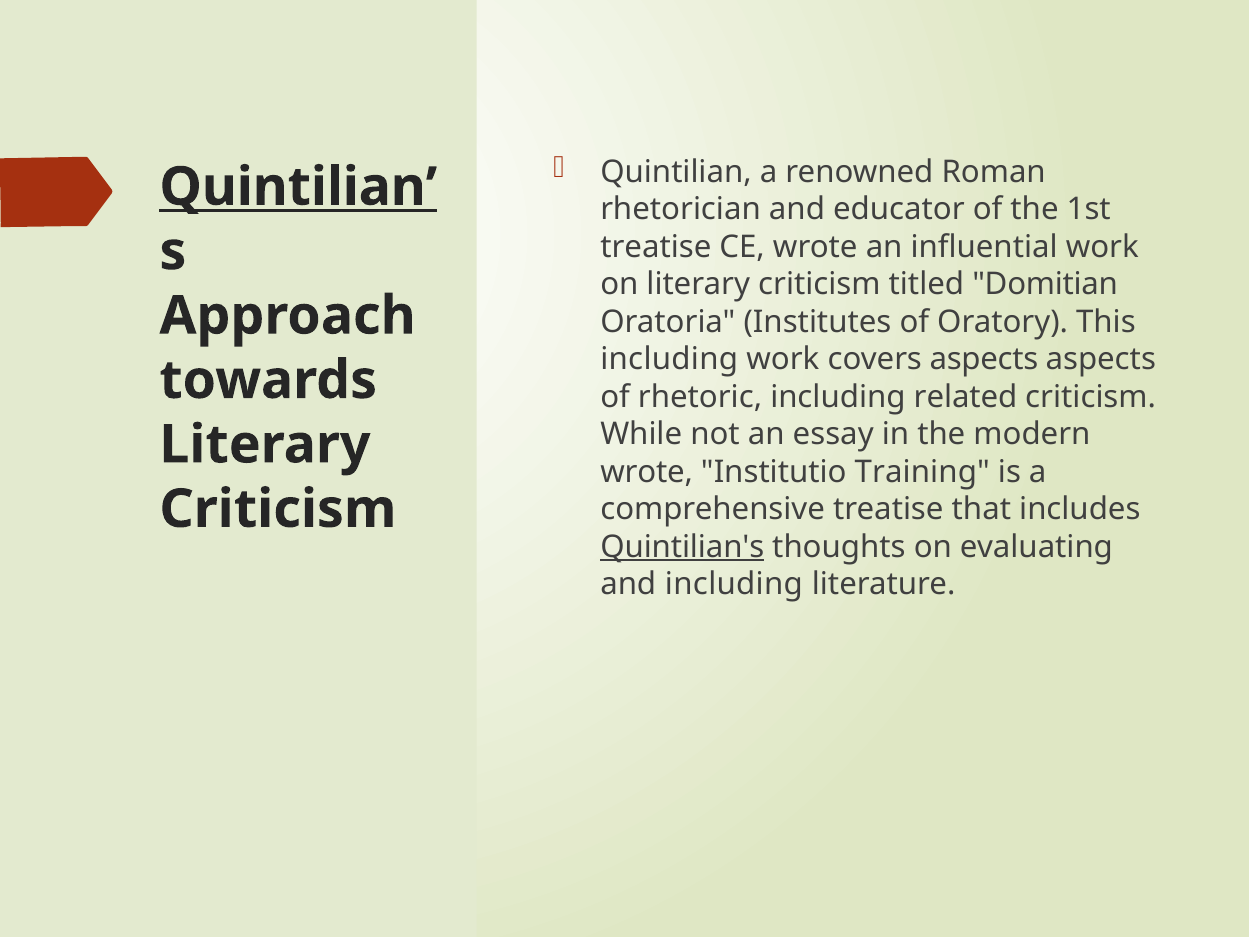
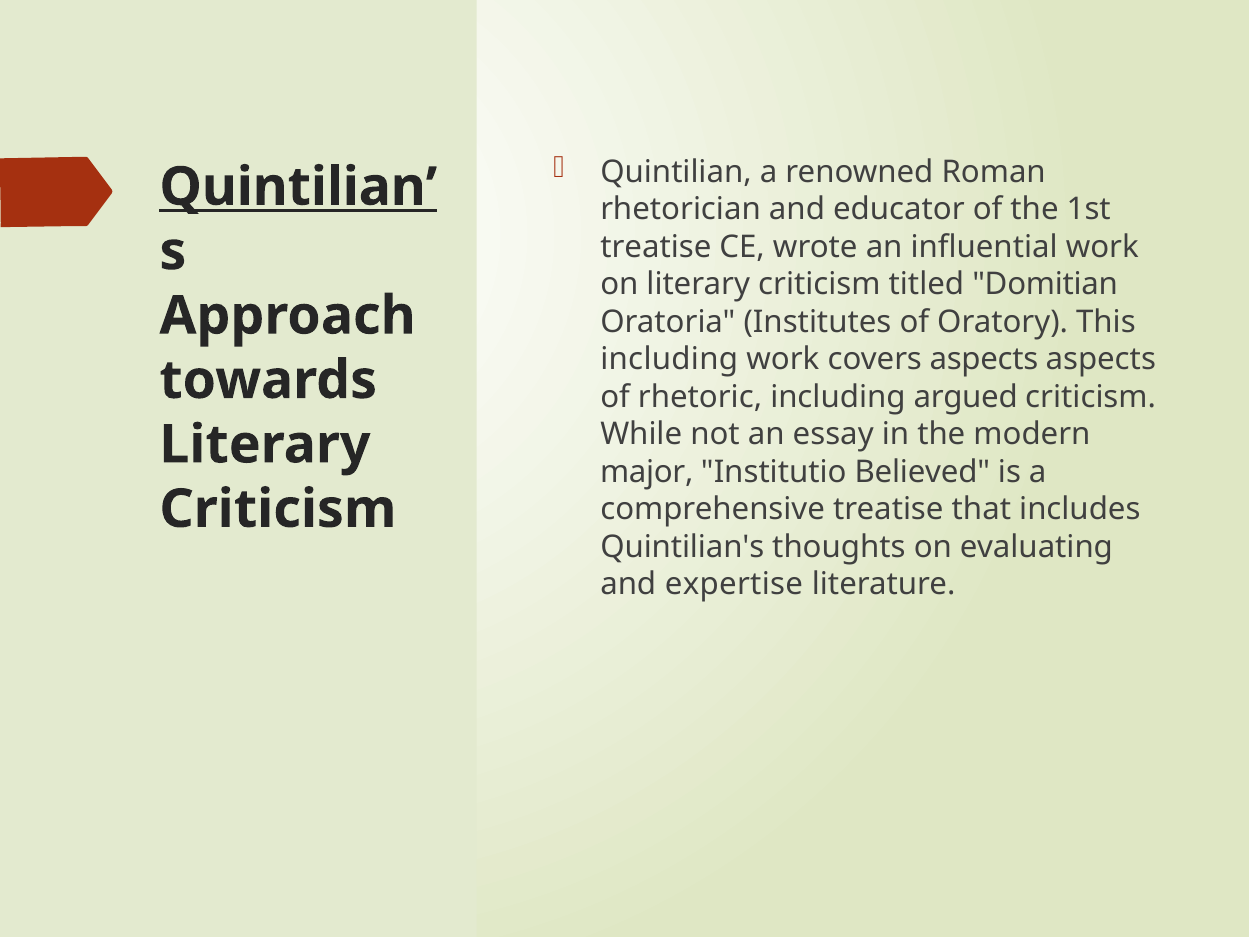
related: related -> argued (966, 397)
wrote: wrote -> major (647, 472)
Training: Training -> Believed (922, 472)
Quintilian's underline: present -> none (682, 547)
and including: including -> expertise (734, 584)
